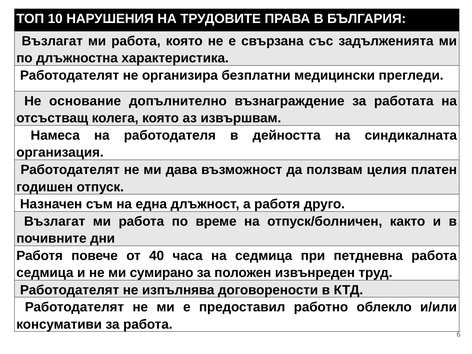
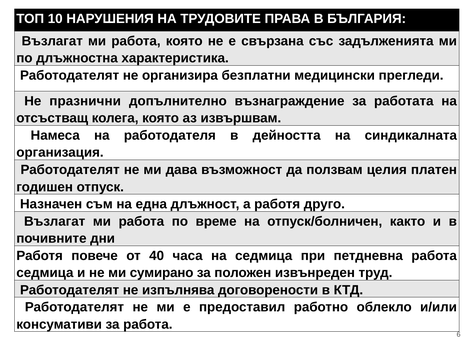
основание: основание -> празнични (85, 101)
